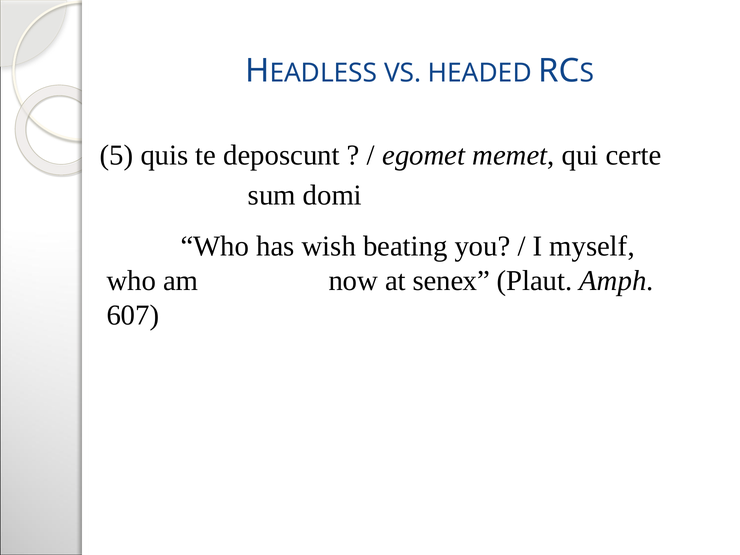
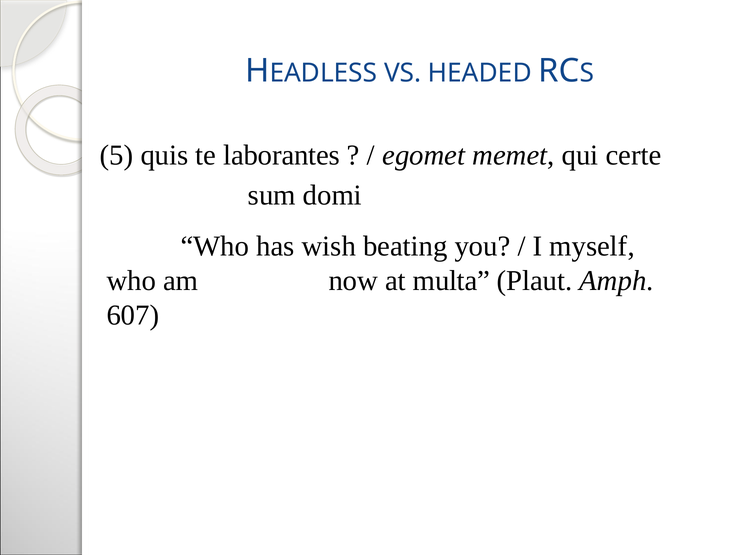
deposcunt: deposcunt -> laborantes (282, 155)
senex: senex -> multa (451, 281)
